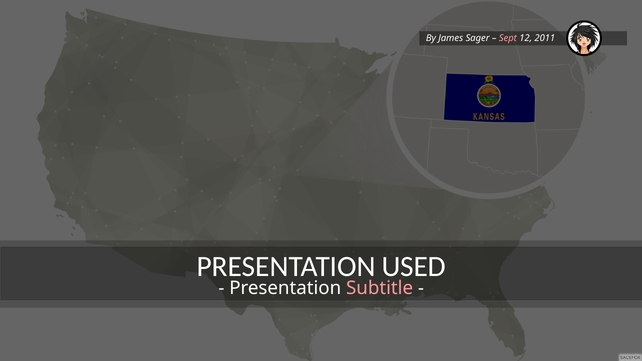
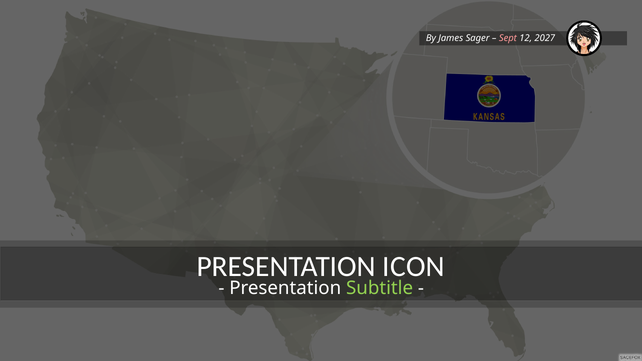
2011: 2011 -> 2027 (545, 38)
USED: USED -> ICON (414, 267)
Subtitle colour: pink -> light green (380, 288)
